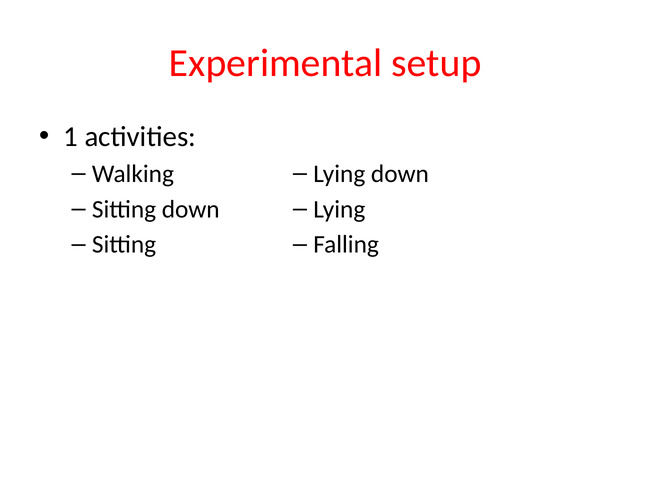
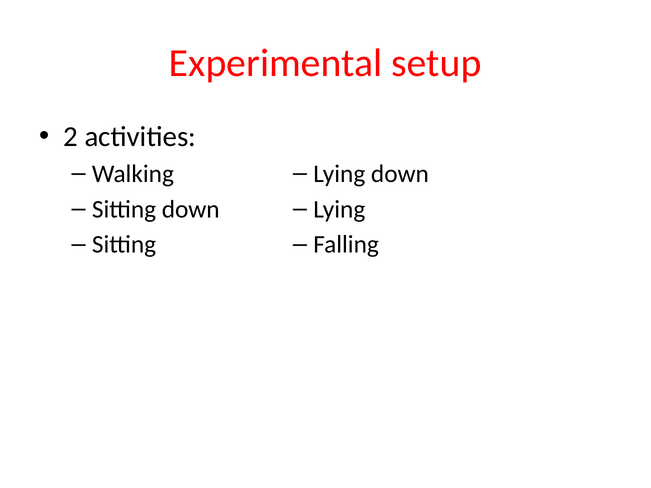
1: 1 -> 2 (71, 137)
